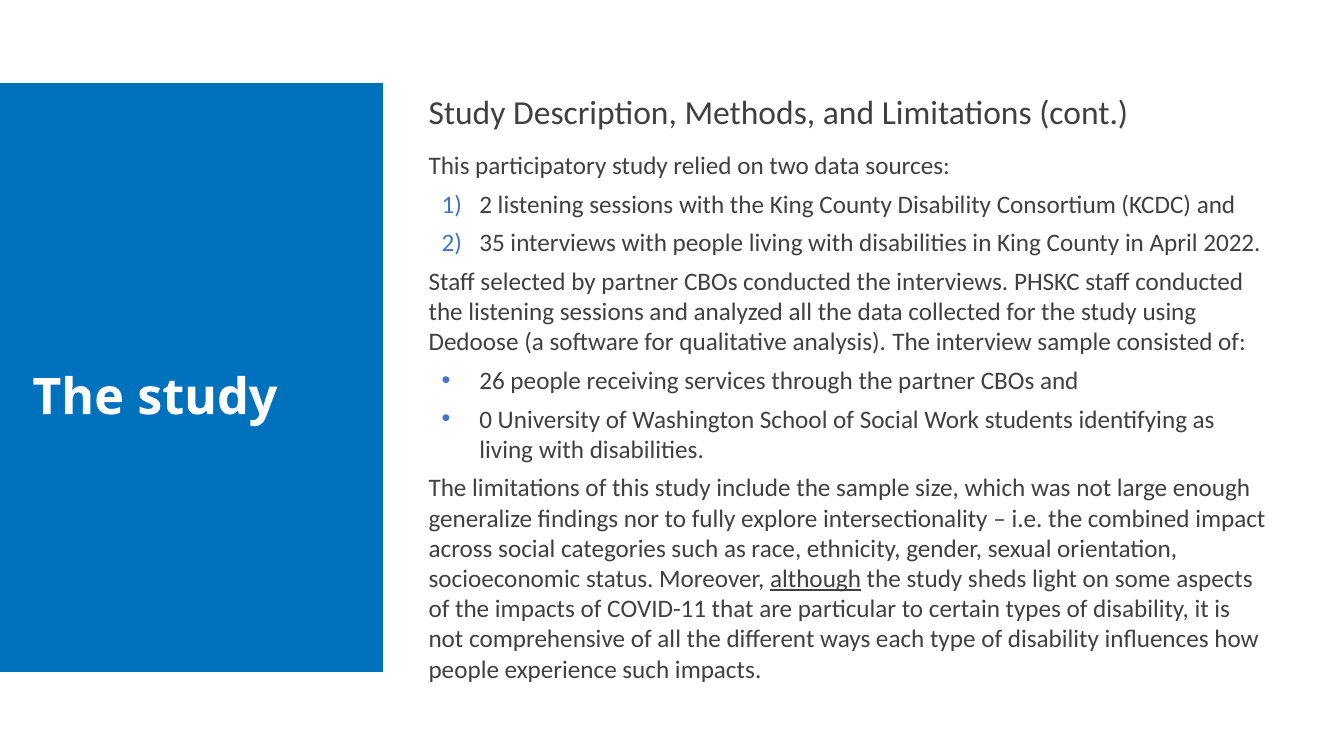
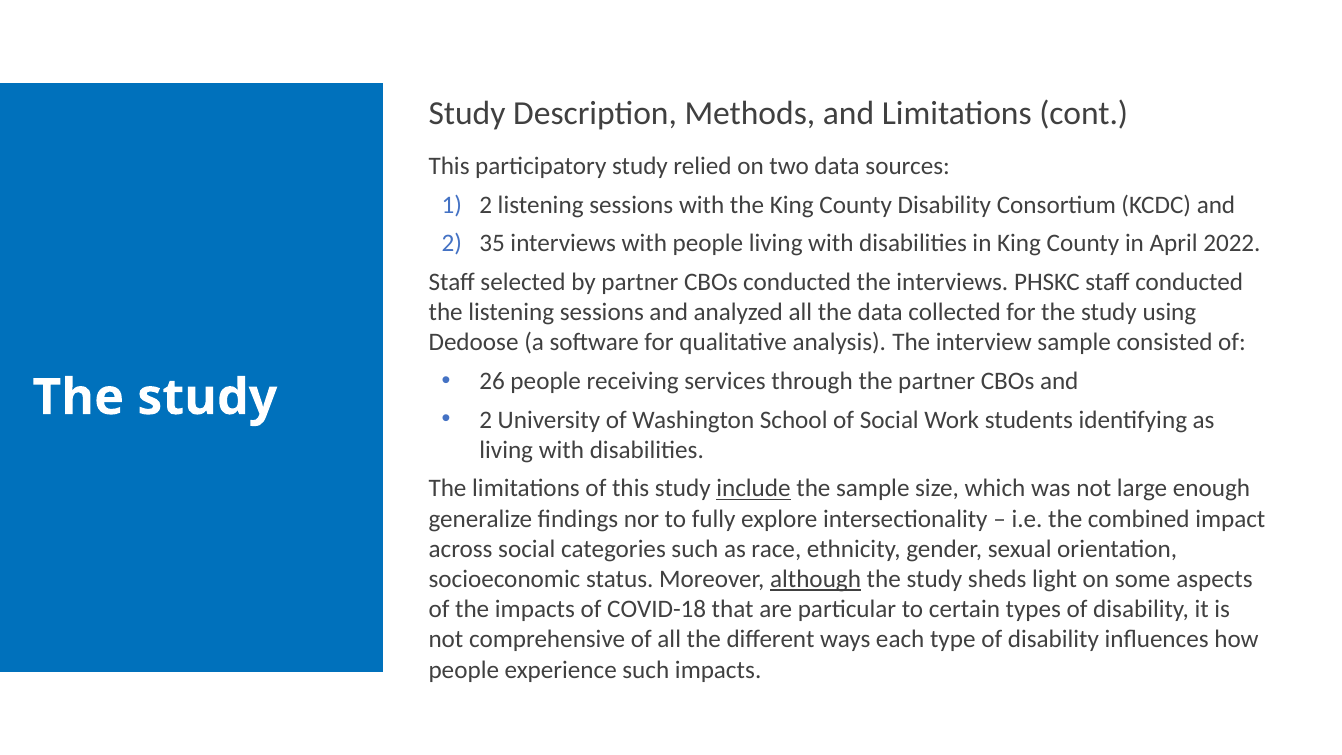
0: 0 -> 2 (486, 420)
include underline: none -> present (753, 489)
COVID-11: COVID-11 -> COVID-18 (657, 609)
